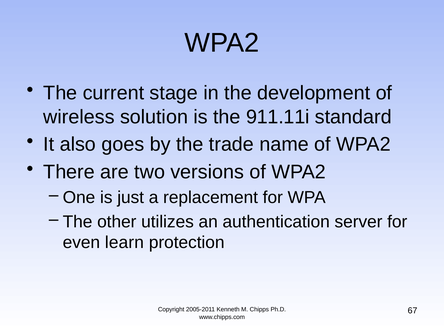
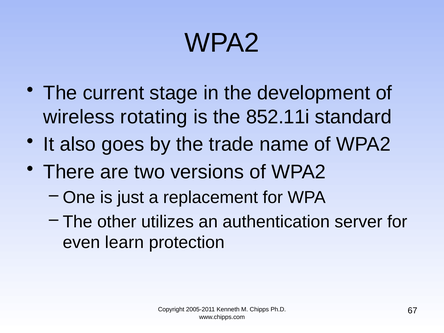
solution: solution -> rotating (154, 117)
911.11i: 911.11i -> 852.11i (278, 117)
